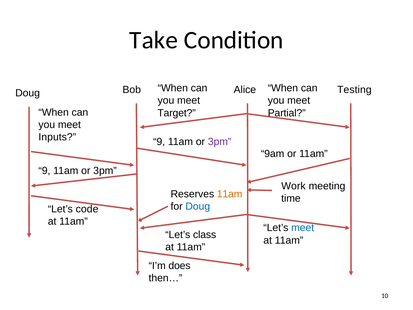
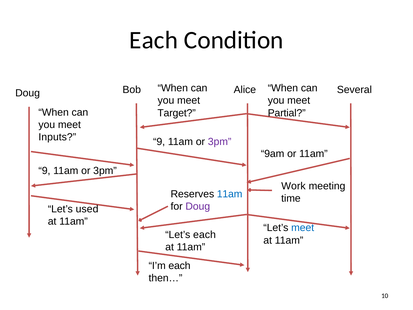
Take: Take -> Each (154, 40)
Testing: Testing -> Several (354, 90)
11am colour: orange -> blue (230, 194)
Doug colour: blue -> purple (198, 206)
code: code -> used (87, 209)
Let’s class: class -> each (205, 235)
I’m does: does -> each (179, 266)
